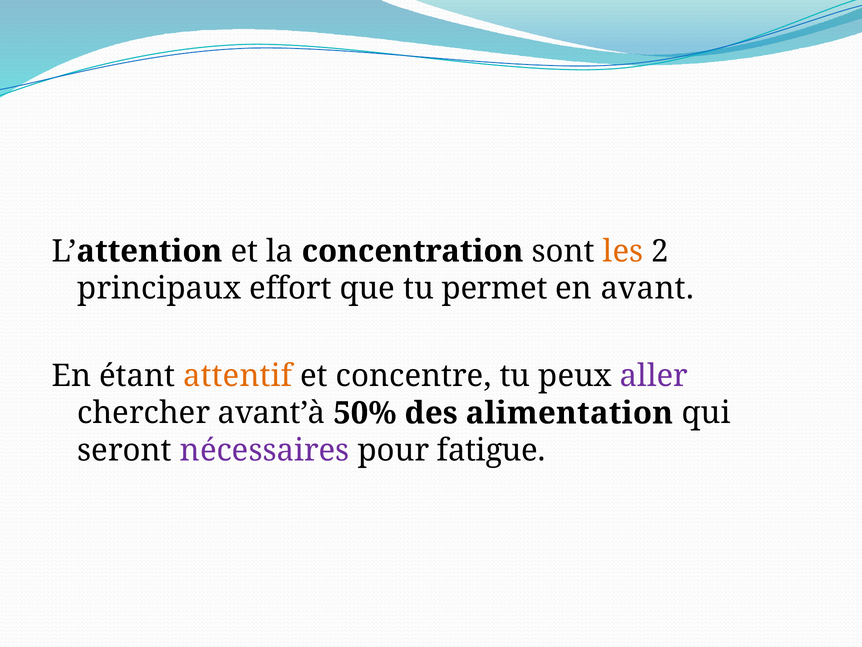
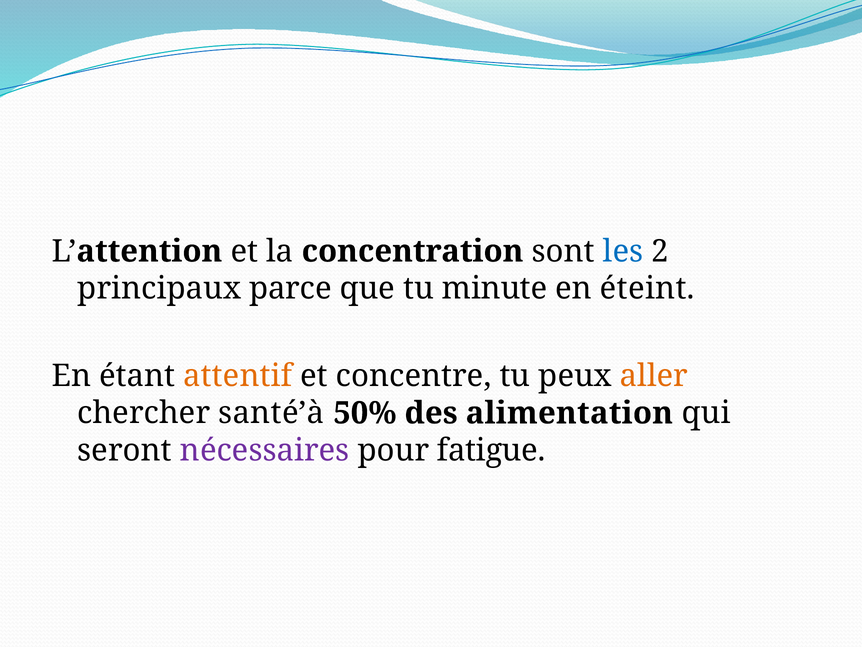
les colour: orange -> blue (623, 251)
effort: effort -> parce (290, 288)
permet: permet -> minute (495, 288)
avant: avant -> éteint (647, 288)
aller colour: purple -> orange (654, 376)
avant’à: avant’à -> santé’à (271, 413)
